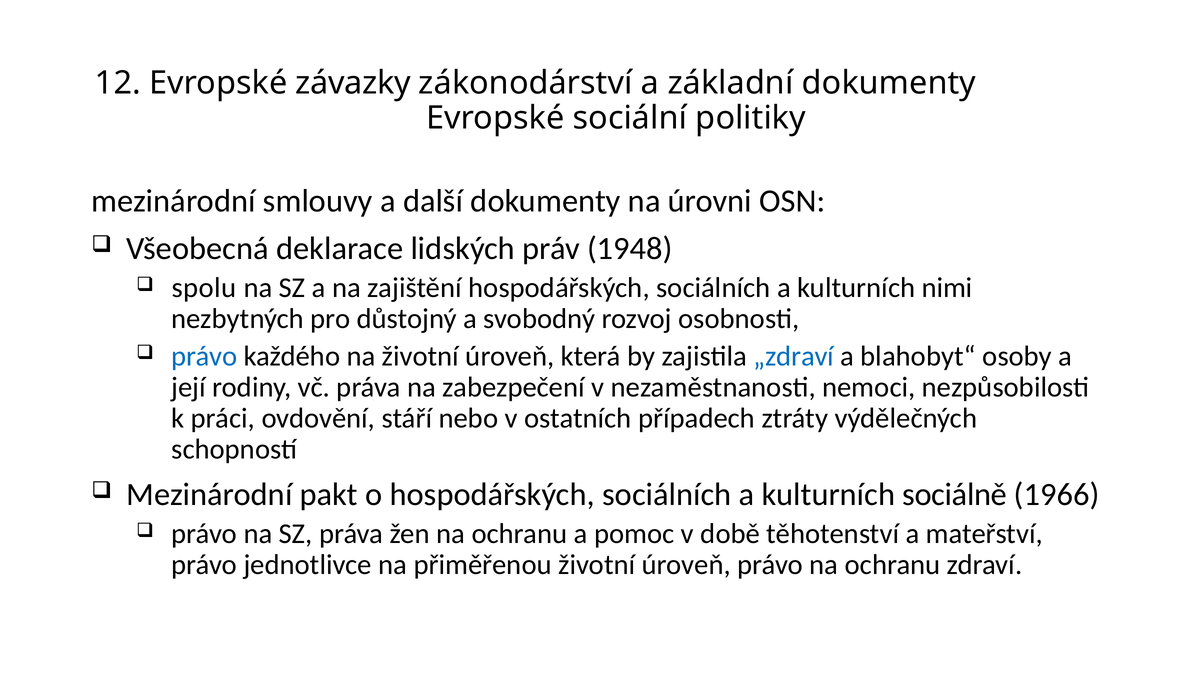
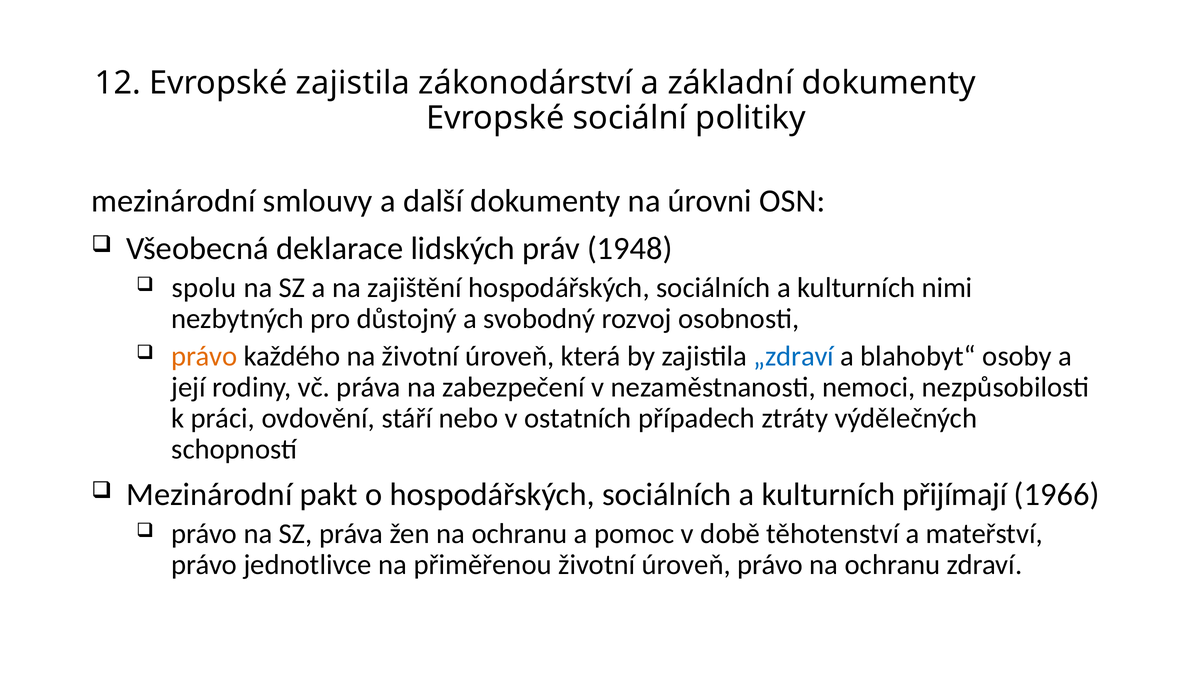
Evropské závazky: závazky -> zajistila (353, 83)
právo colour: blue -> orange (204, 356)
sociálně: sociálně -> přijímají (955, 495)
